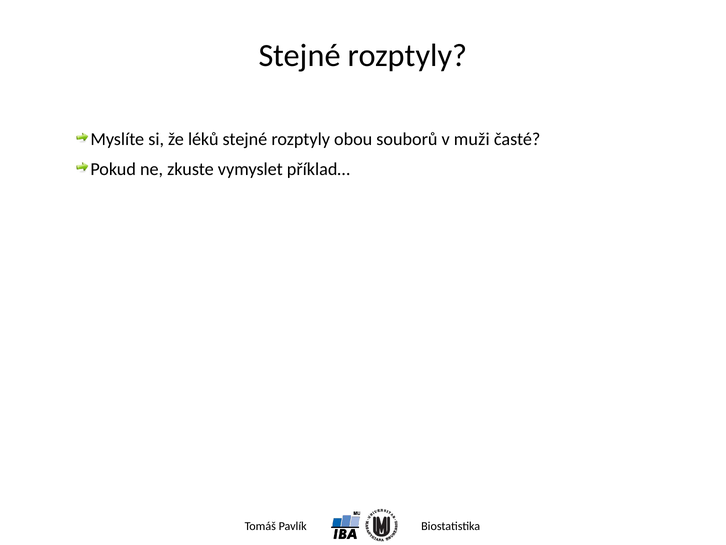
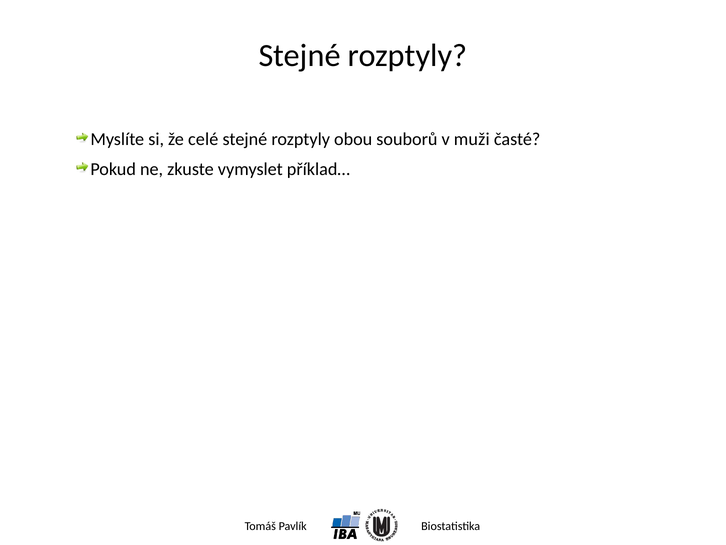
léků: léků -> celé (203, 139)
